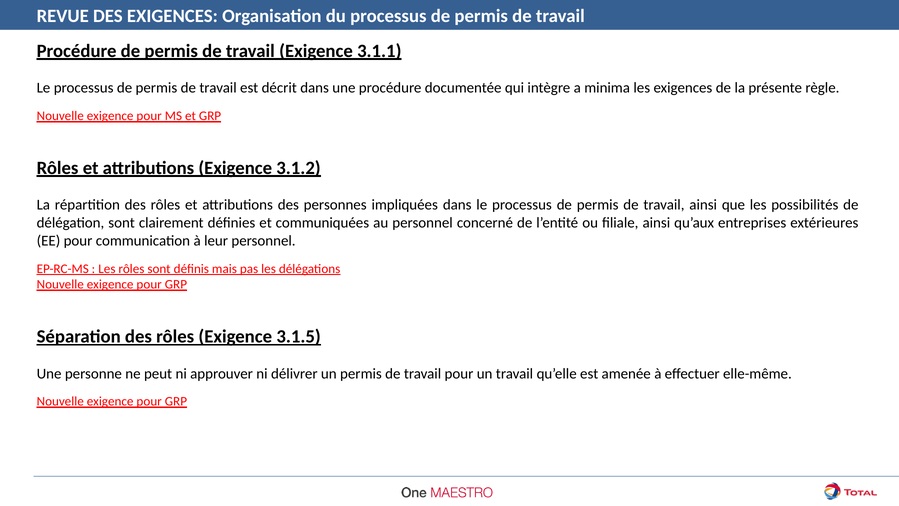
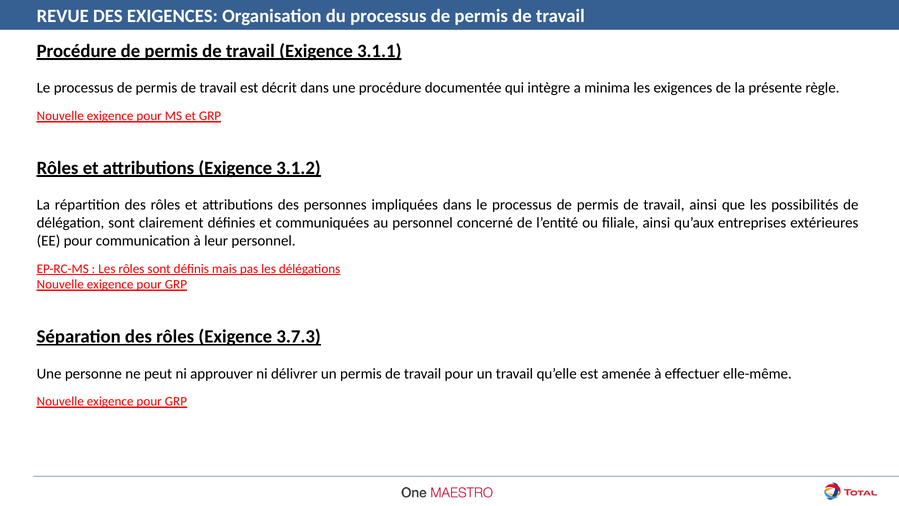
3.1.5: 3.1.5 -> 3.7.3 (299, 337)
